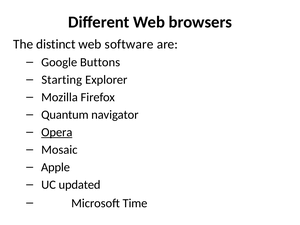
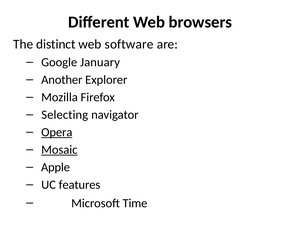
Buttons: Buttons -> January (100, 62)
Starting: Starting -> Another (62, 80)
Quantum: Quantum -> Selecting (65, 115)
Mosaic underline: none -> present (59, 150)
updated: updated -> features (80, 185)
